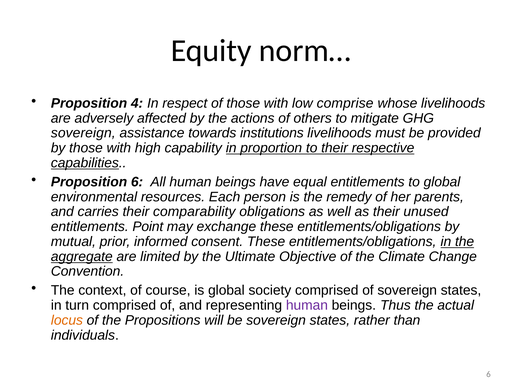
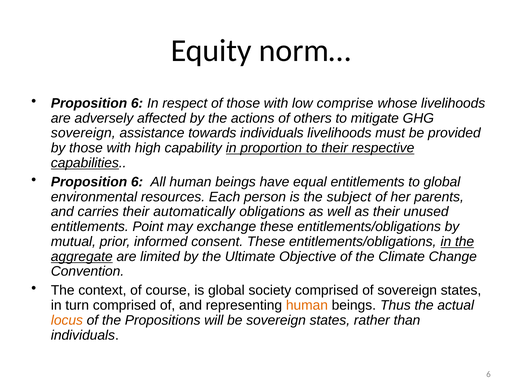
4: 4 -> 6 (137, 103)
towards institutions: institutions -> individuals (272, 133)
remedy: remedy -> subject (349, 197)
comparability: comparability -> automatically (194, 212)
human colour: purple -> orange (307, 305)
